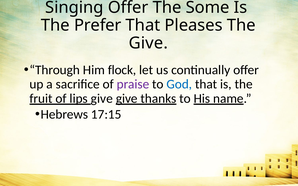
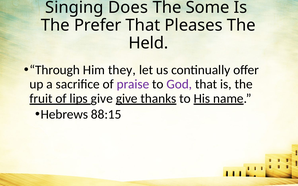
Singing Offer: Offer -> Does (128, 7)
Give: Give -> Held (148, 43)
flock: flock -> they (122, 70)
God colour: blue -> purple (179, 84)
17:15: 17:15 -> 88:15 (106, 114)
